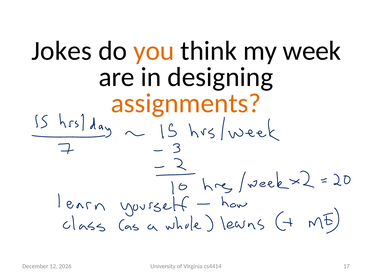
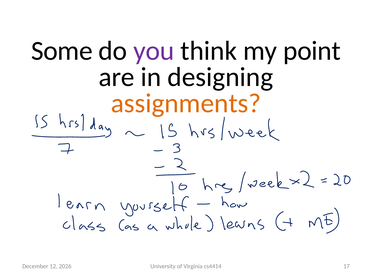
Jokes: Jokes -> Some (62, 51)
you colour: orange -> purple (154, 51)
week: week -> point (312, 51)
